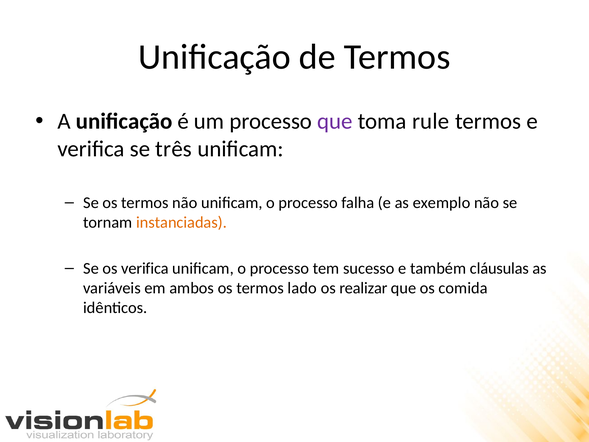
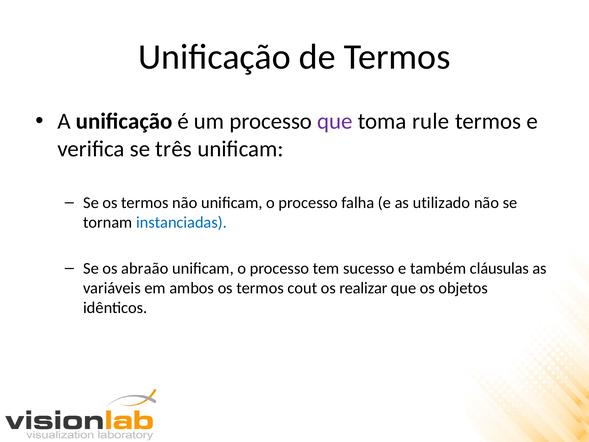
exemplo: exemplo -> utilizado (441, 203)
instanciadas colour: orange -> blue (181, 222)
os verifica: verifica -> abraão (145, 268)
lado: lado -> cout (302, 288)
comida: comida -> objetos (463, 288)
